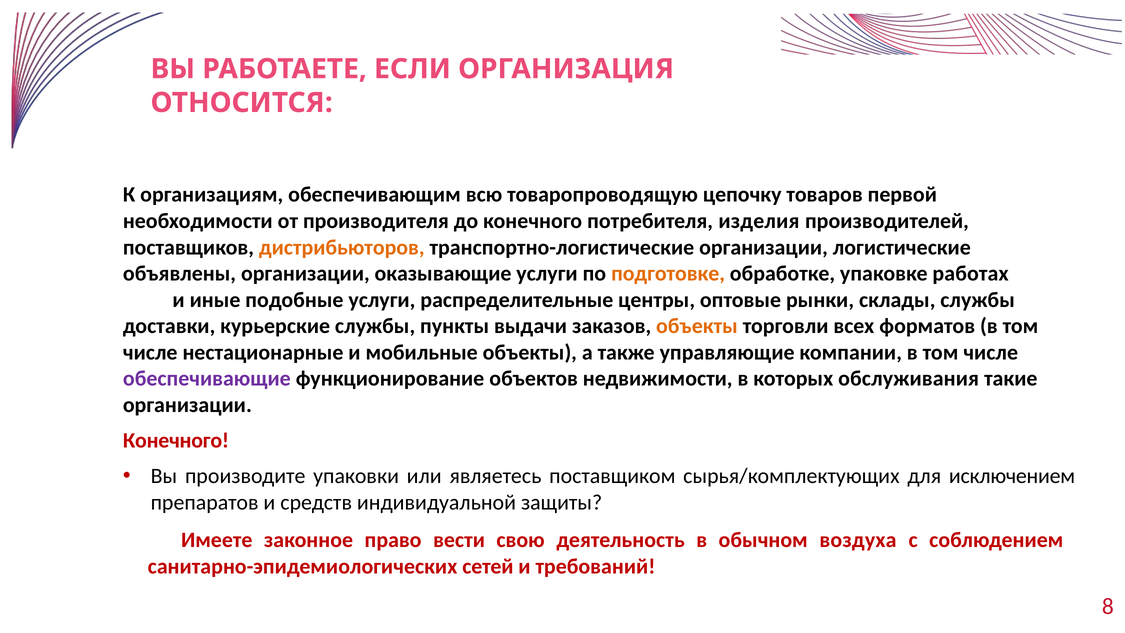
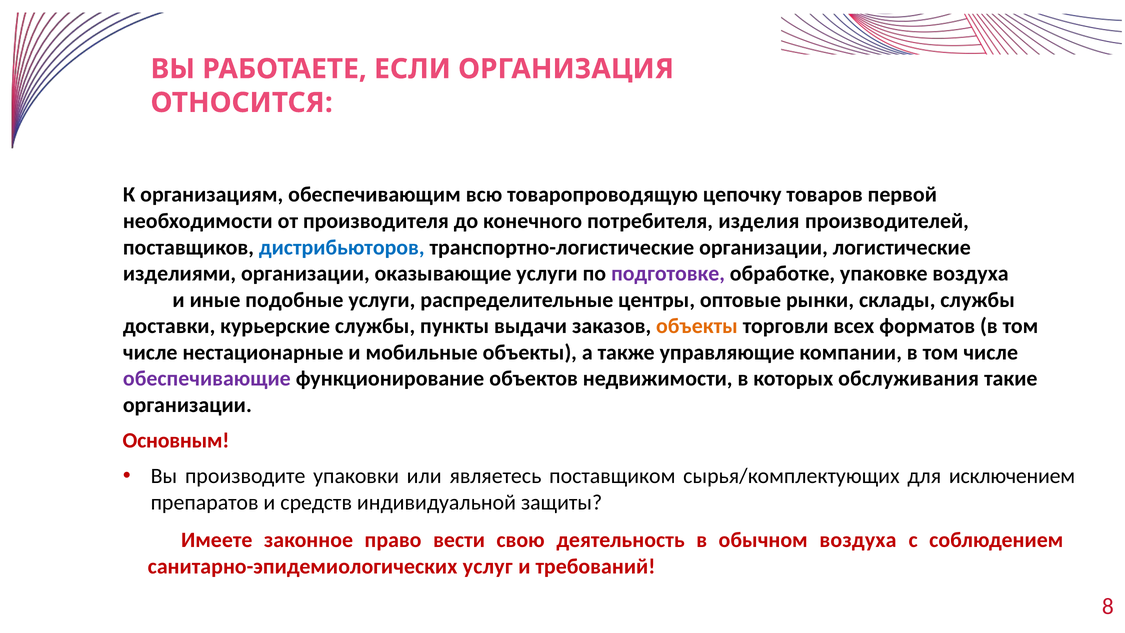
дистрибьюторов colour: orange -> blue (342, 247)
объявлены: объявлены -> изделиями (179, 273)
подготовке colour: orange -> purple (668, 273)
упаковке работах: работах -> воздуха (971, 273)
Конечного: Конечного -> Основным (176, 440)
сетей: сетей -> услуг (488, 566)
